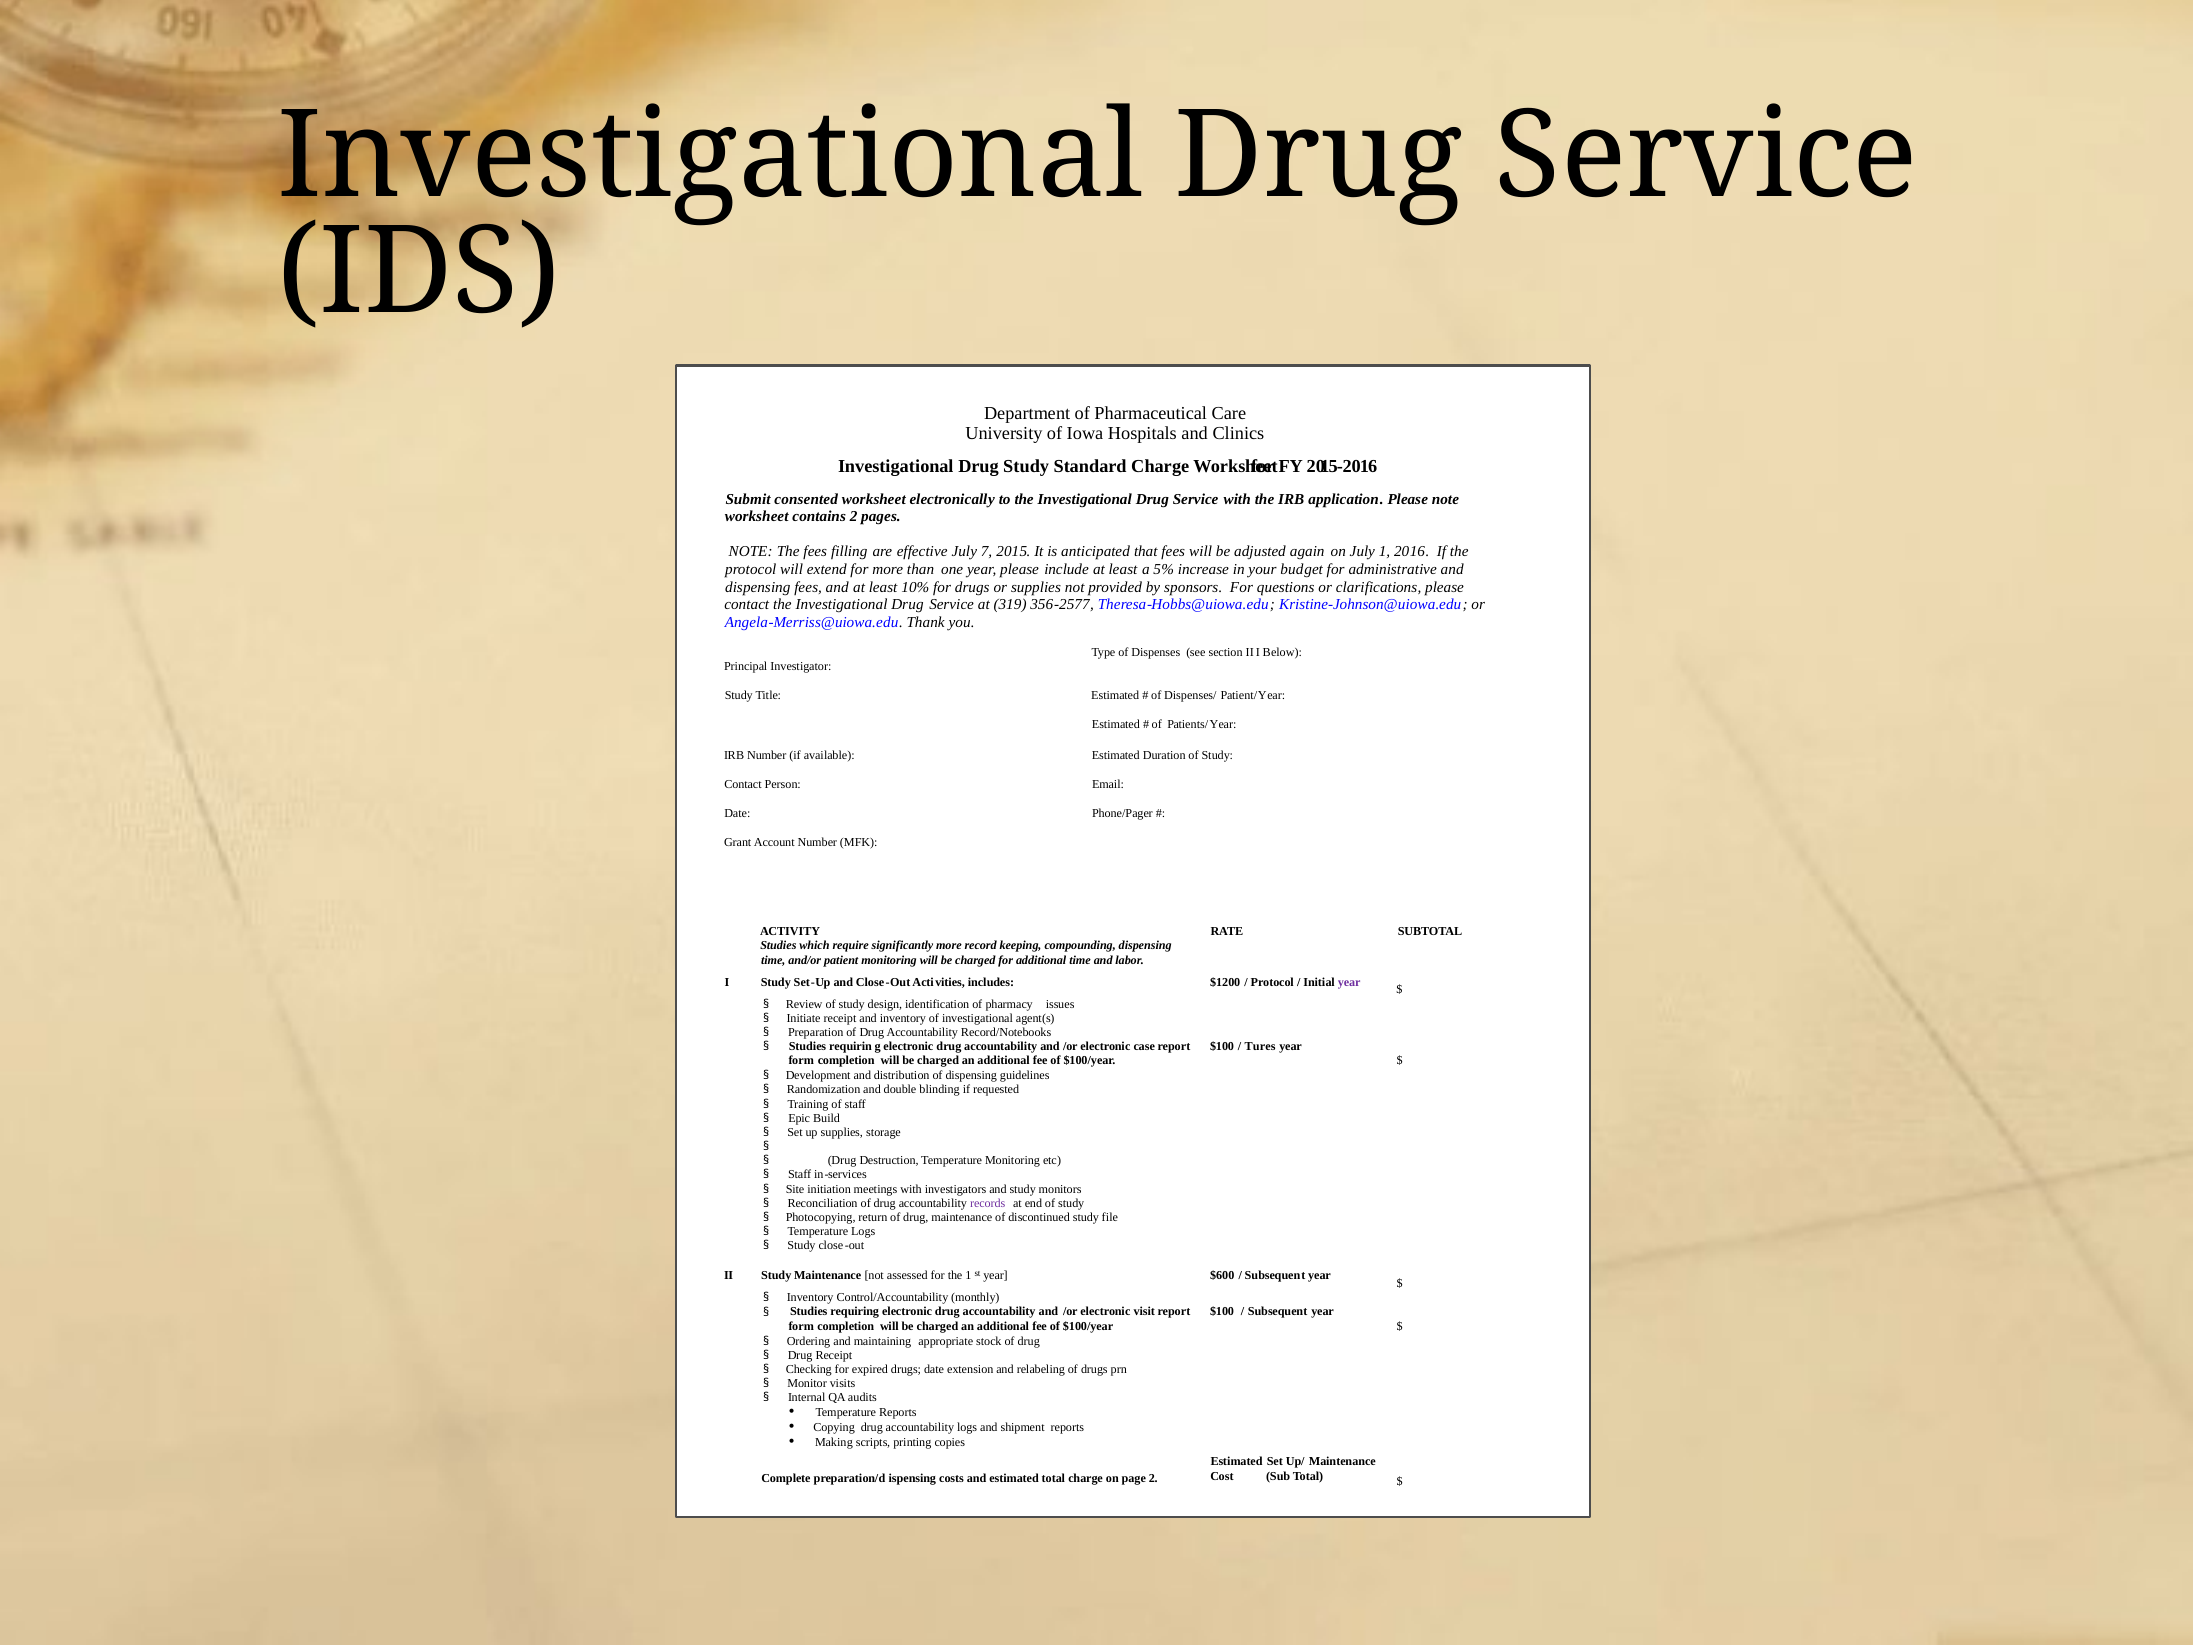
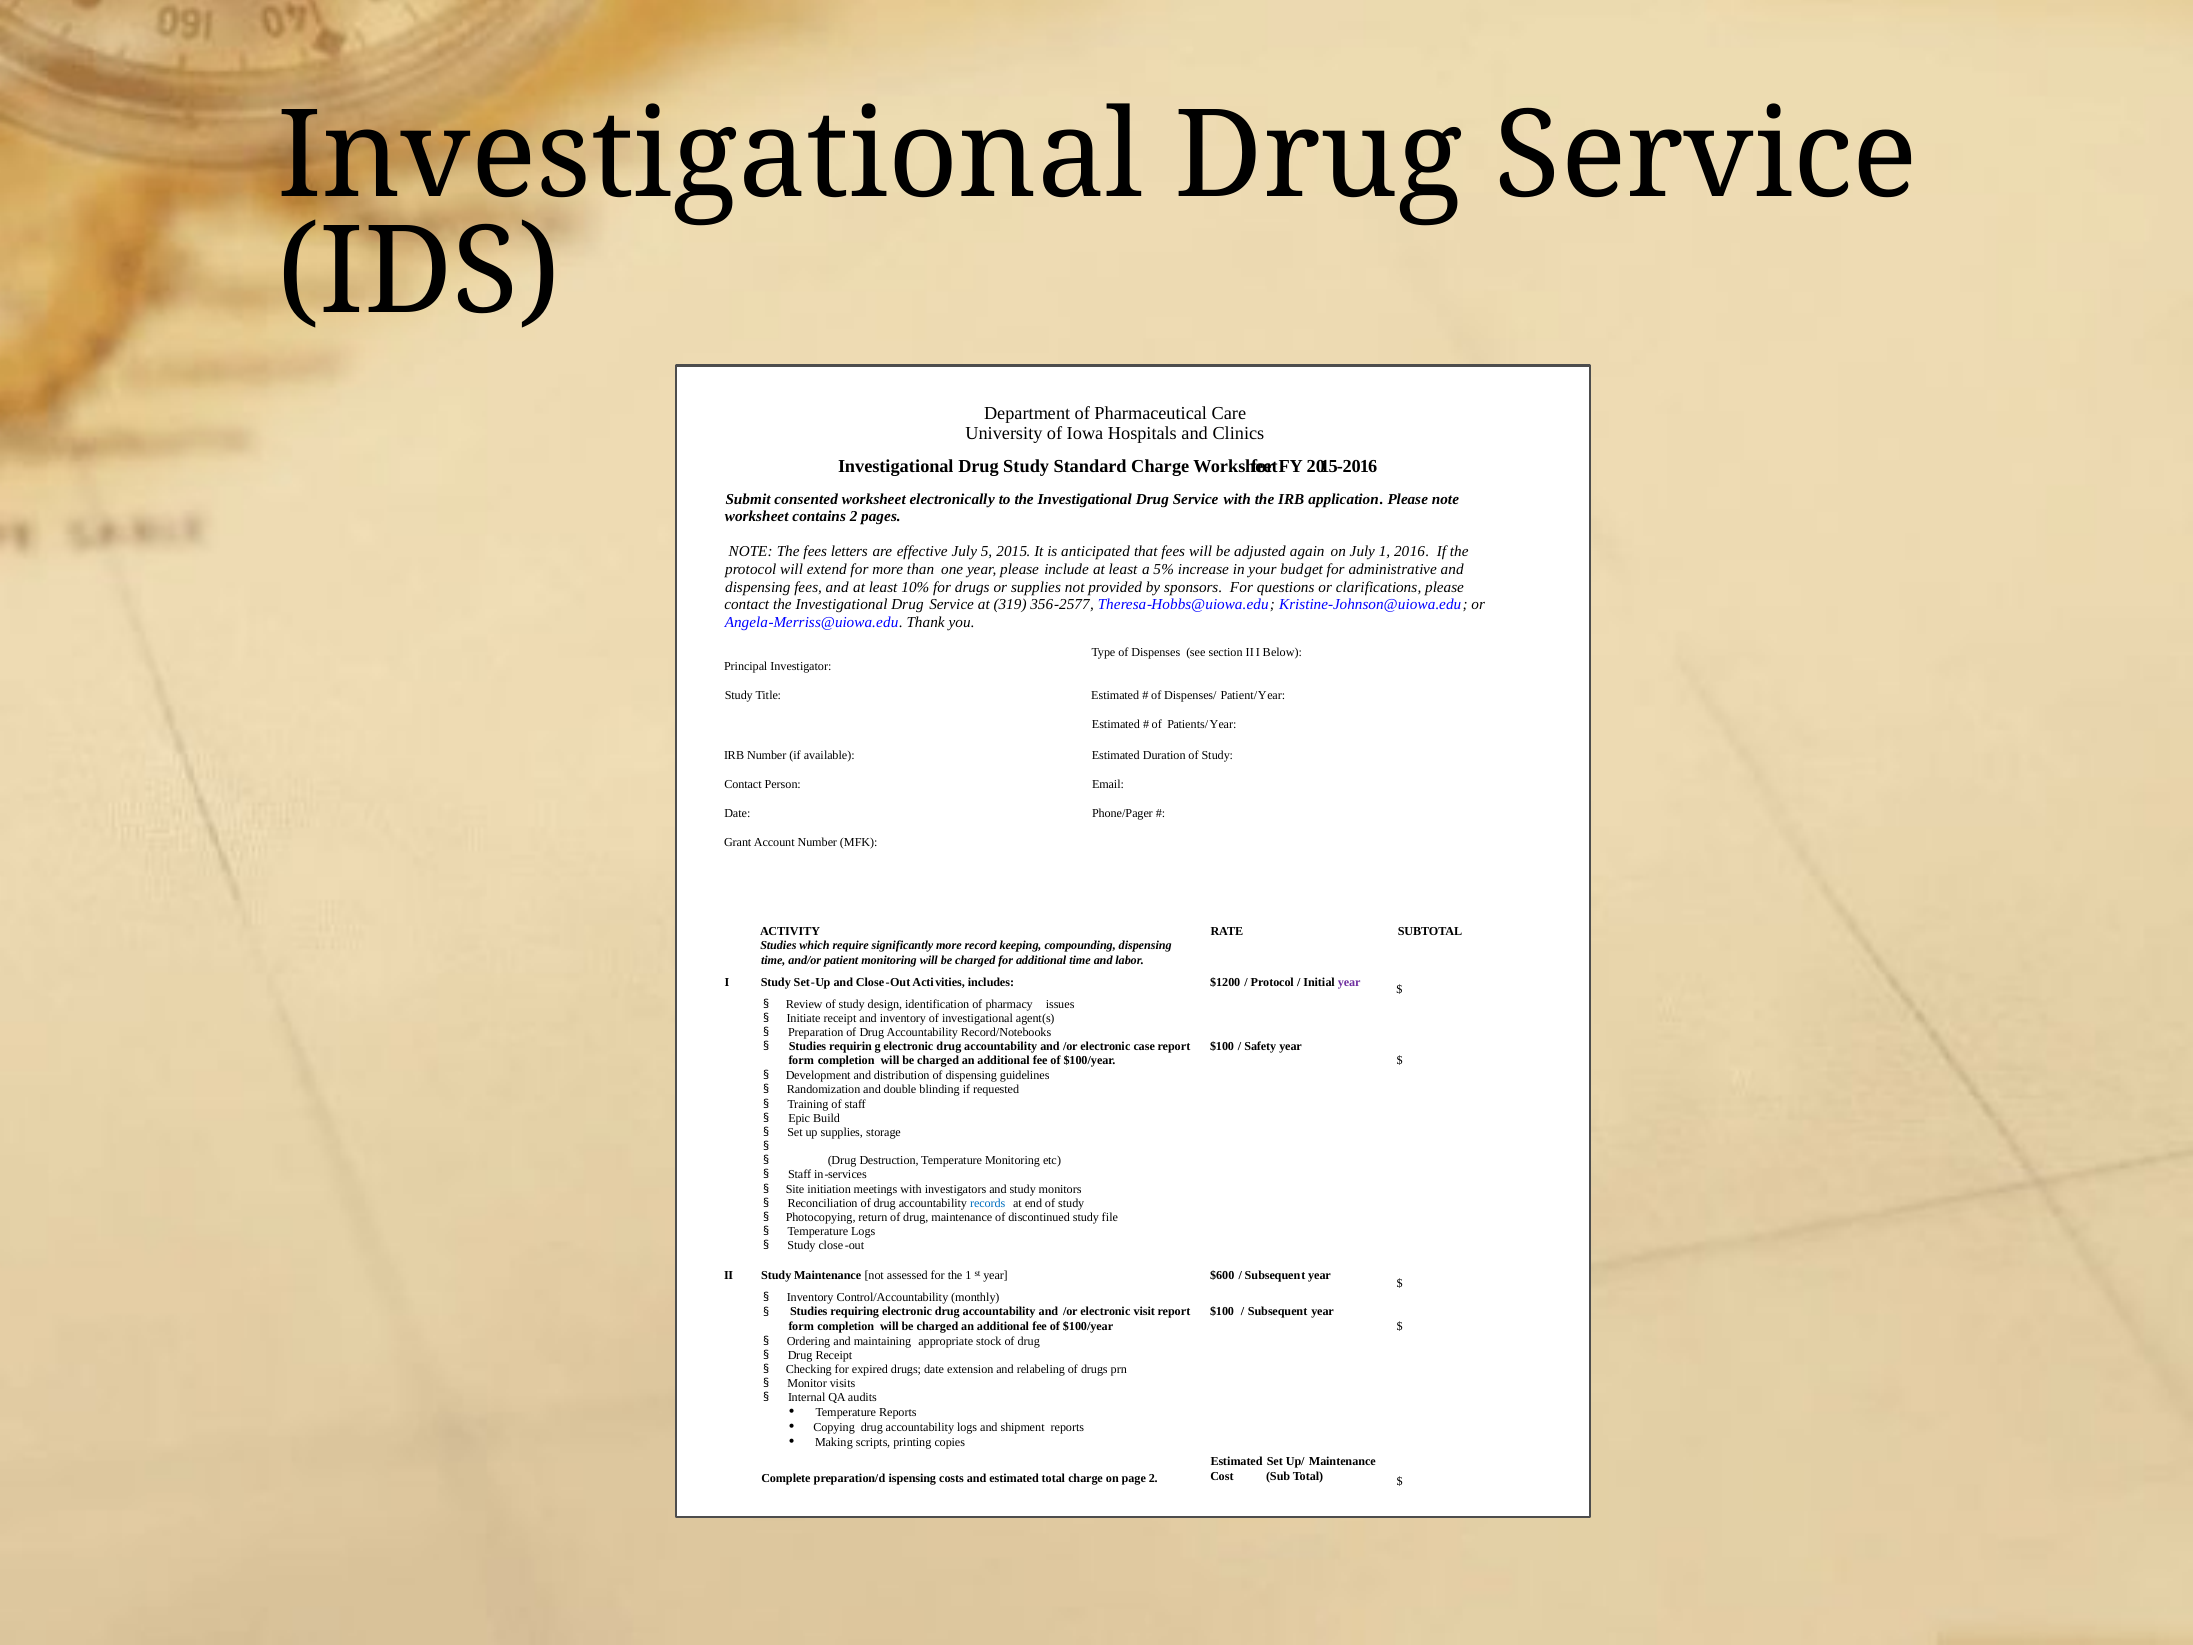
filling: filling -> letters (849, 552)
7: 7 -> 5 (987, 552)
Tures: Tures -> Safety (1260, 1046)
records colour: purple -> blue (988, 1203)
